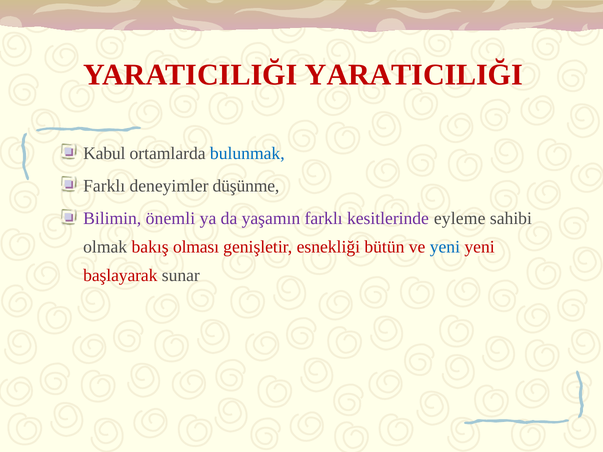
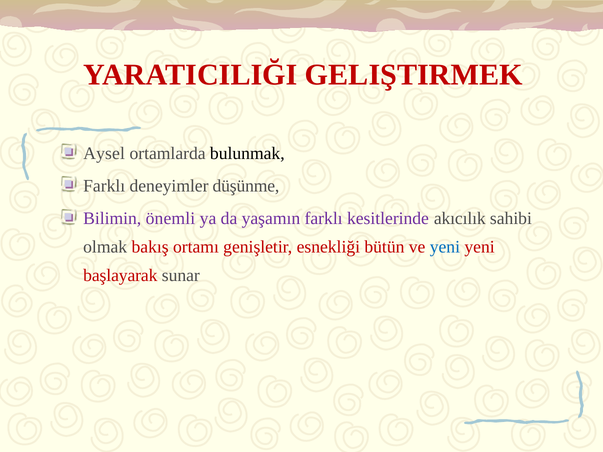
YARATICILIĞI YARATICILIĞI: YARATICILIĞI -> GELIŞTIRMEK (414, 75)
Kabul: Kabul -> Aysel (104, 153)
bulunmak colour: blue -> black (247, 153)
eyleme: eyleme -> akıcılık (460, 219)
olması: olması -> ortamı (196, 247)
